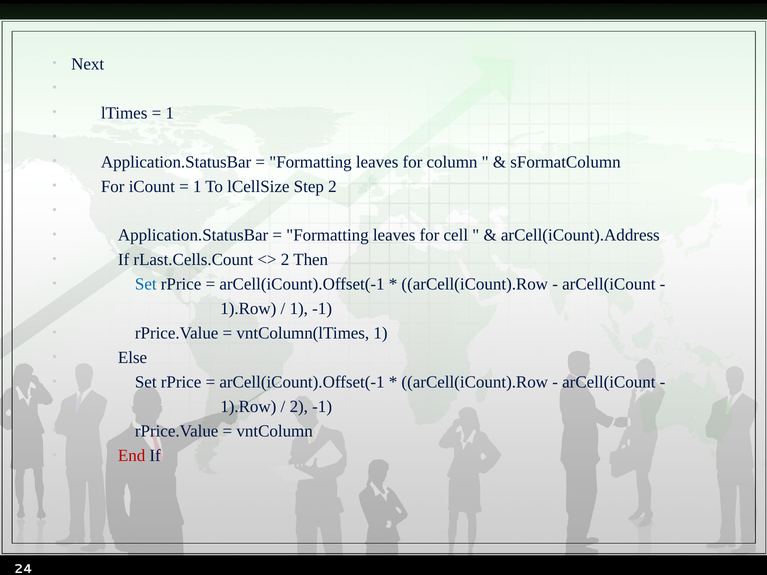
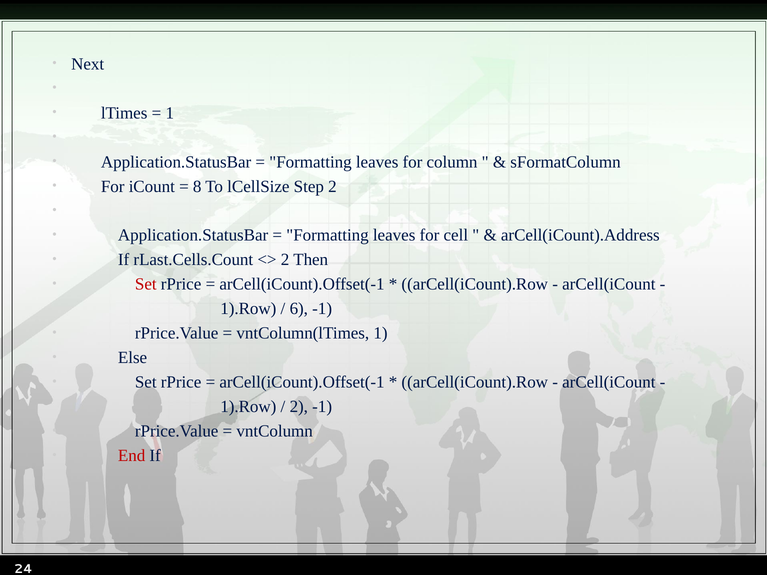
1: 1 -> 8 (197, 186)
Set colour: blue -> red (146, 284)
1: 1 -> 6 (299, 309)
